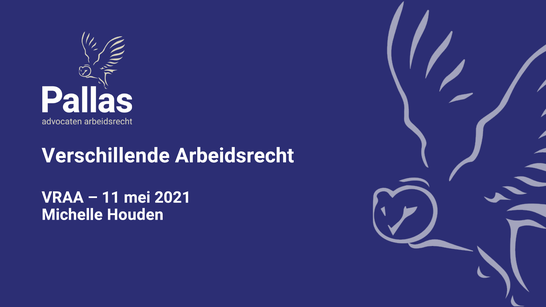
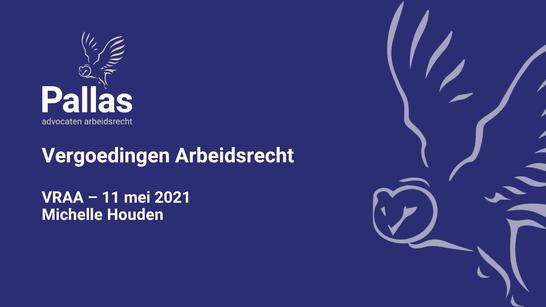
Verschillende: Verschillende -> Vergoedingen (106, 156)
